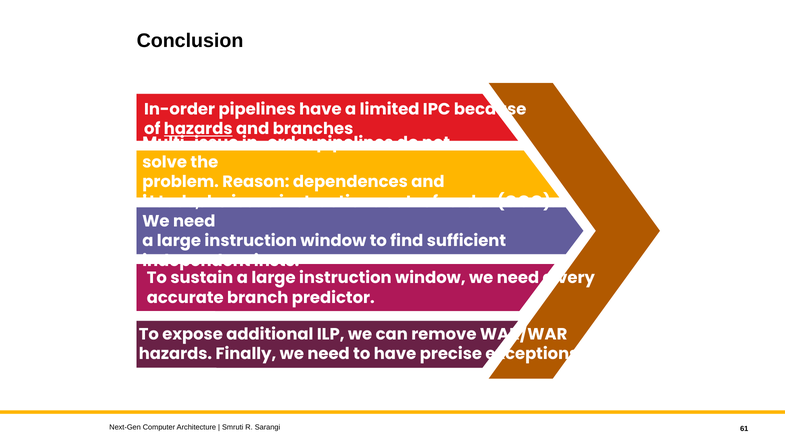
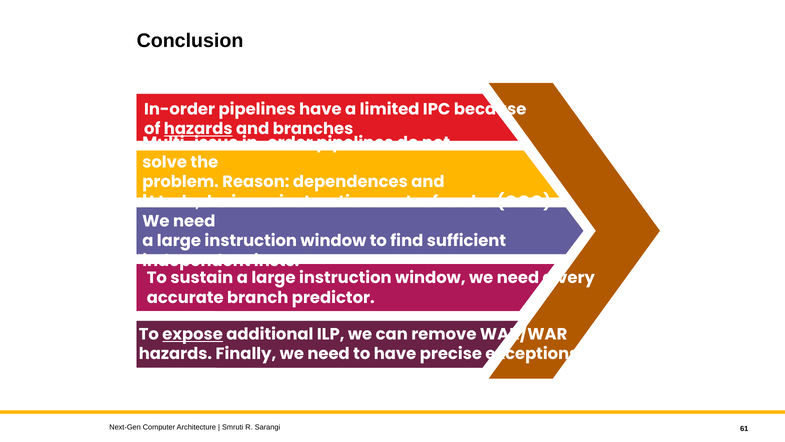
expose underline: none -> present (193, 334)
